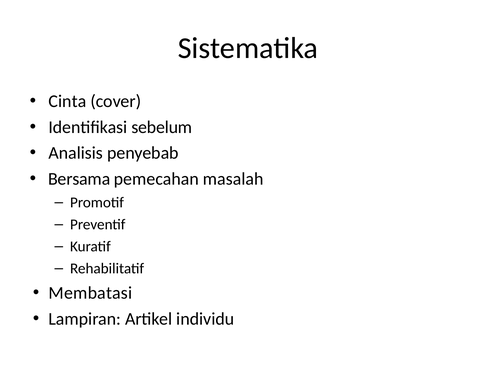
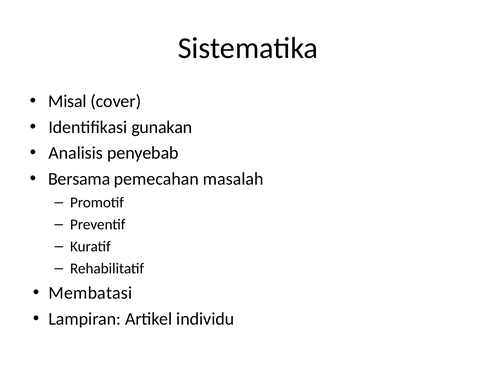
Cinta: Cinta -> Misal (67, 101)
sebelum: sebelum -> gunakan (162, 127)
